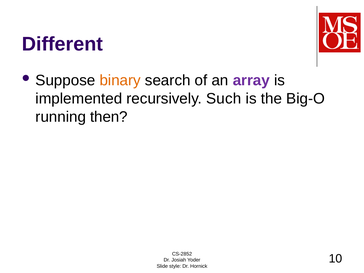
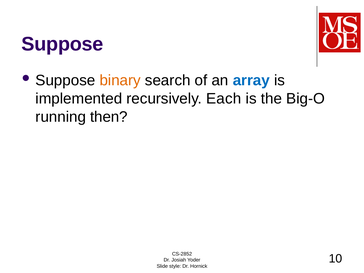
Different: Different -> Suppose (62, 44)
array colour: purple -> blue (251, 80)
Such: Such -> Each (224, 99)
